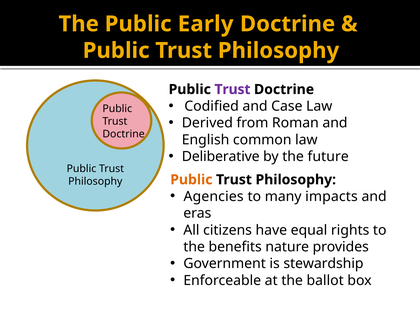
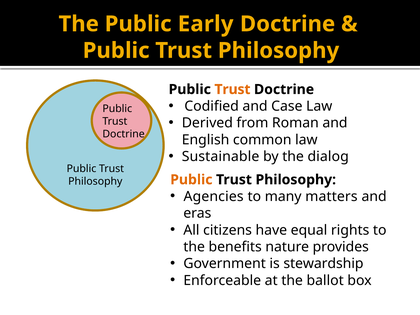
Trust colour: purple -> orange (232, 89)
Deliberative: Deliberative -> Sustainable (221, 157)
future: future -> dialog (328, 157)
impacts: impacts -> matters (331, 196)
